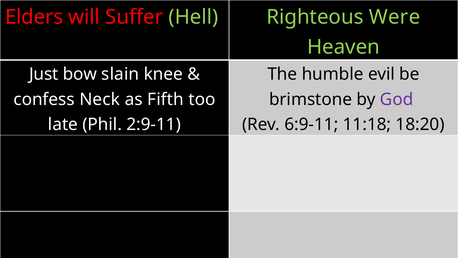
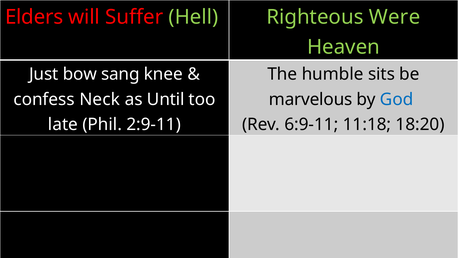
slain: slain -> sang (120, 74)
evil: evil -> sits (382, 74)
Fifth: Fifth -> Until (166, 99)
brimstone: brimstone -> marvelous (311, 99)
God colour: purple -> blue (397, 99)
